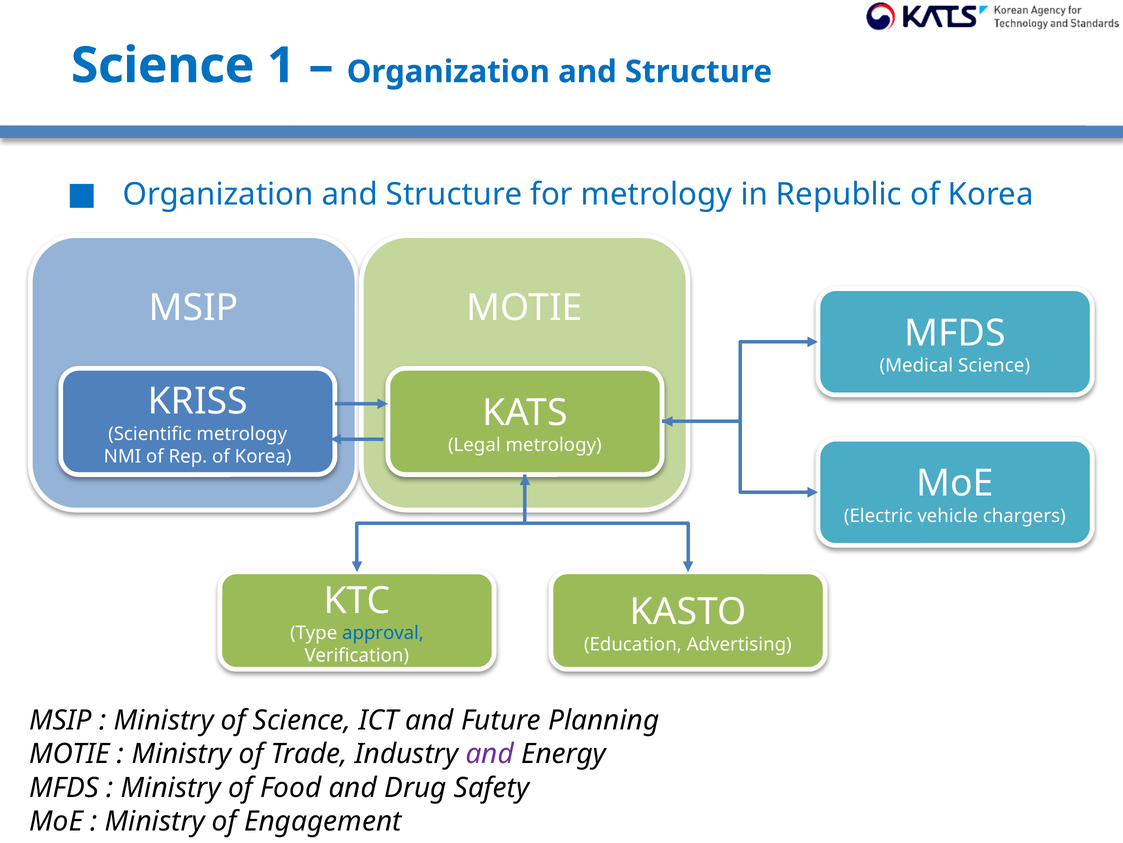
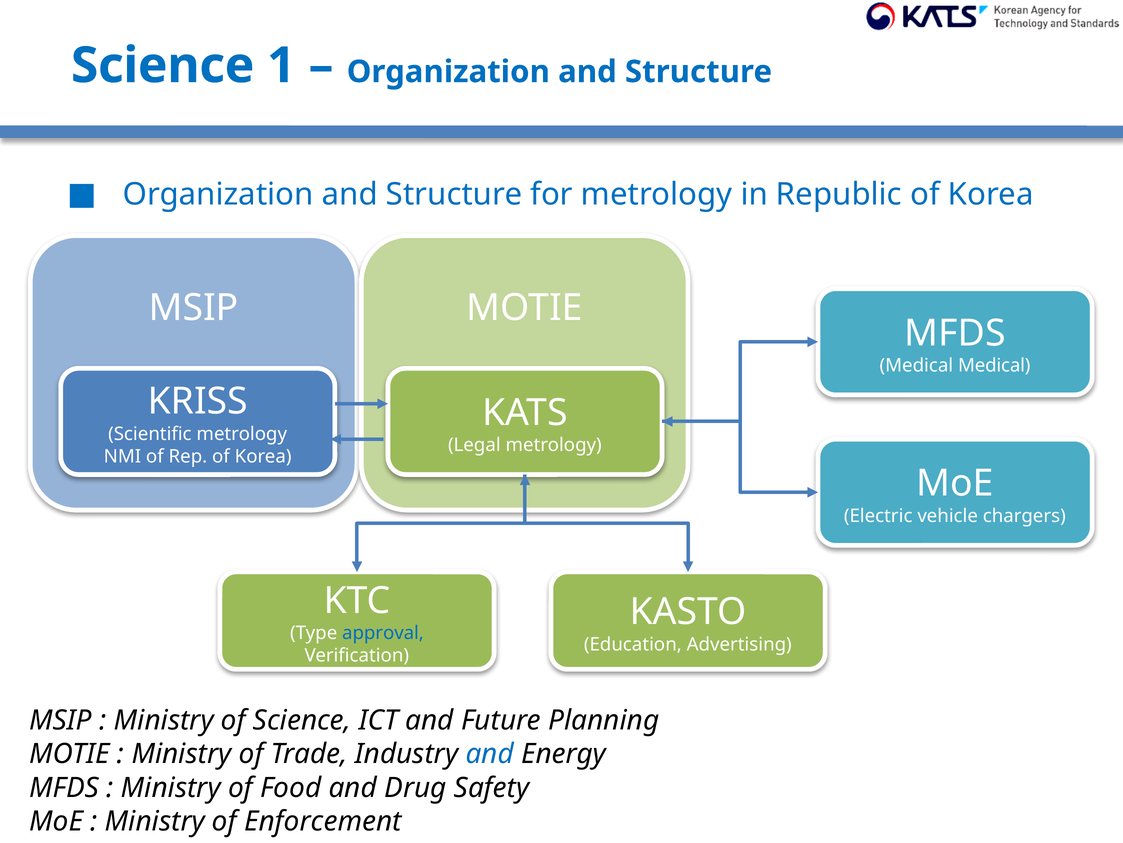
Medical Science: Science -> Medical (994, 365)
and colour: purple -> blue (490, 753)
Engagement: Engagement -> Enforcement (323, 821)
